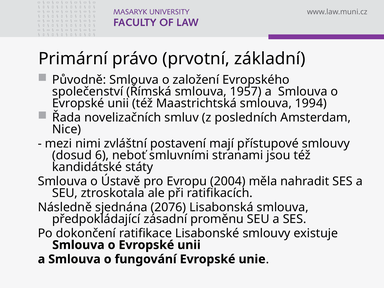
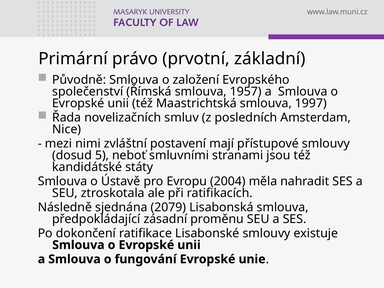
1994: 1994 -> 1997 (311, 103)
6: 6 -> 5 (102, 155)
2076: 2076 -> 2079 (168, 207)
